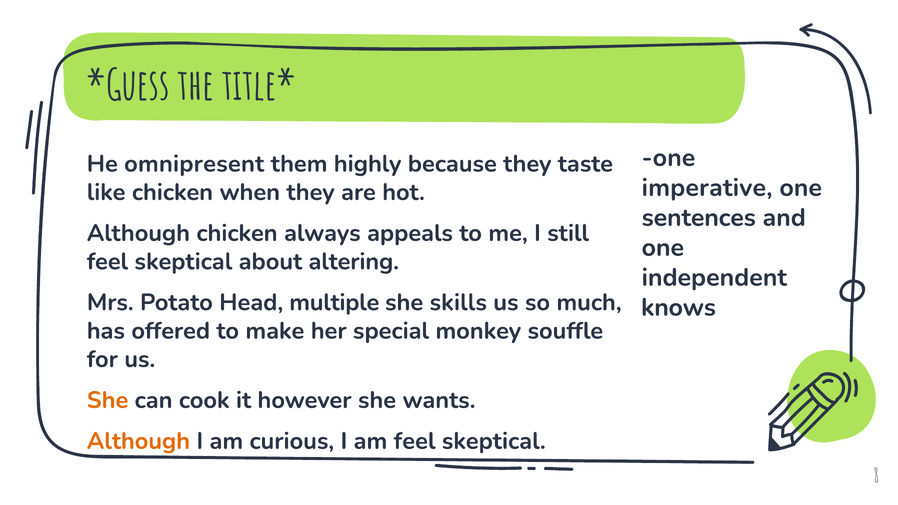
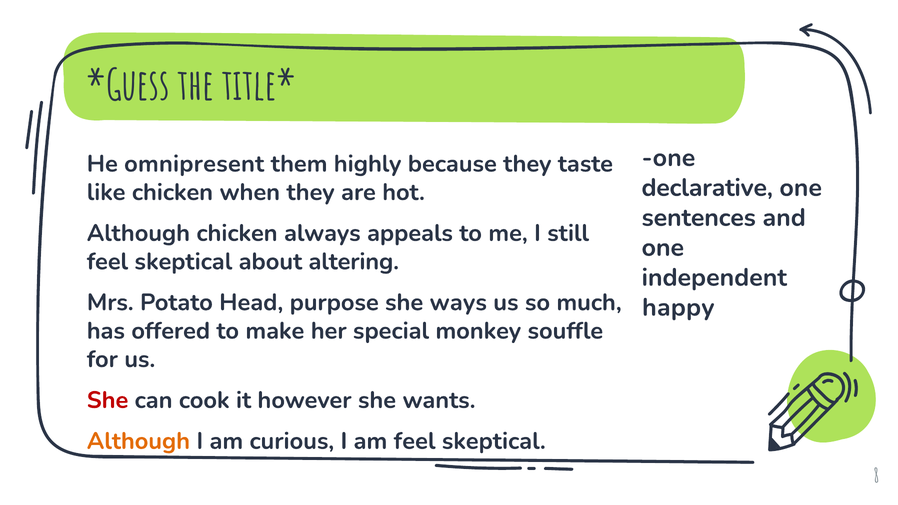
imperative: imperative -> declarative (707, 188)
multiple: multiple -> purpose (334, 302)
skills: skills -> ways (458, 302)
knows: knows -> happy (678, 307)
She colour: orange -> red (108, 400)
